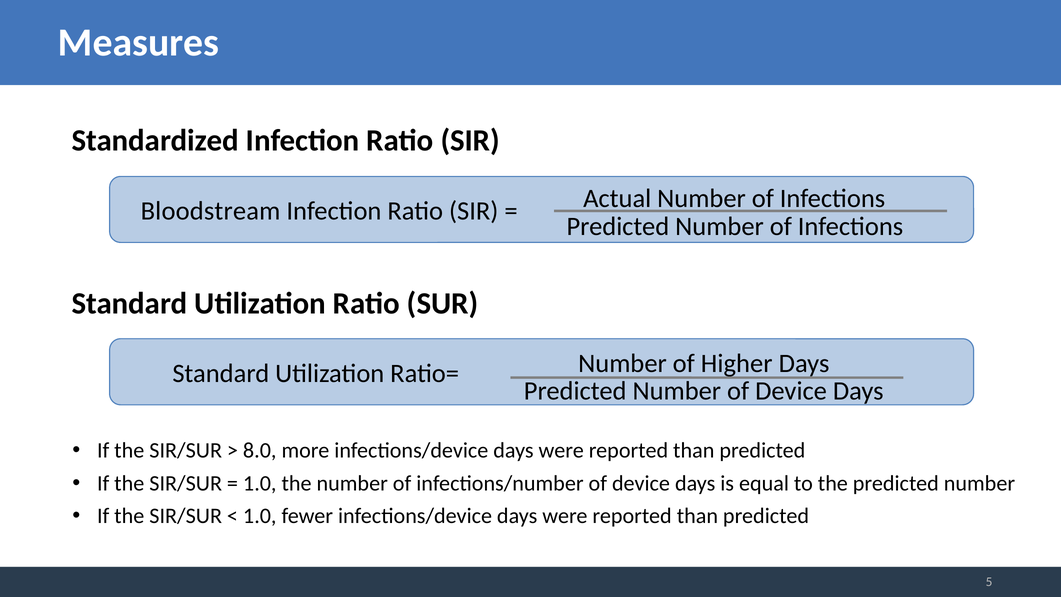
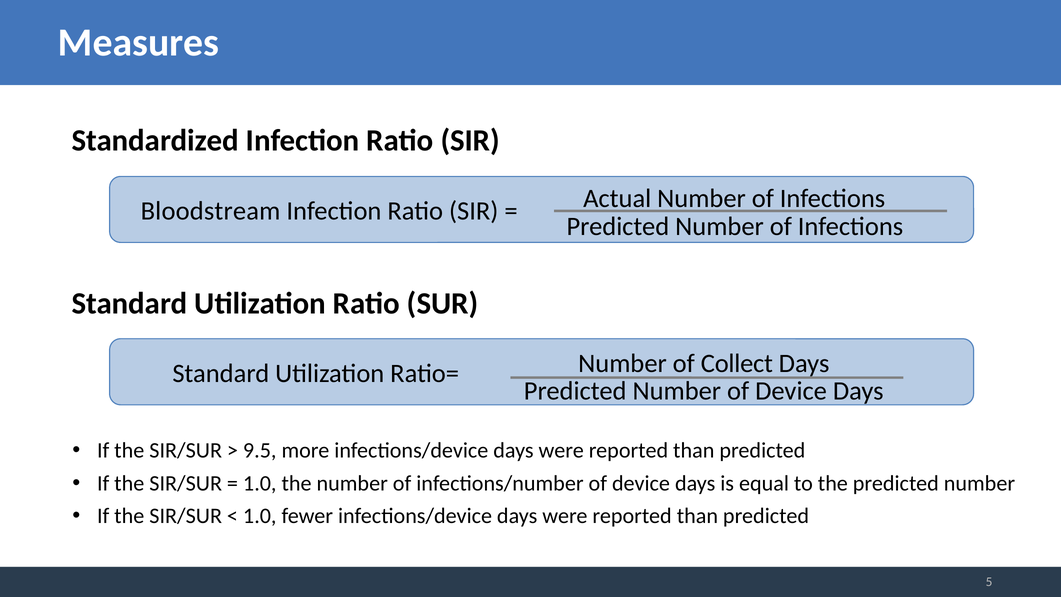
Higher: Higher -> Collect (737, 363)
8.0: 8.0 -> 9.5 (260, 450)
